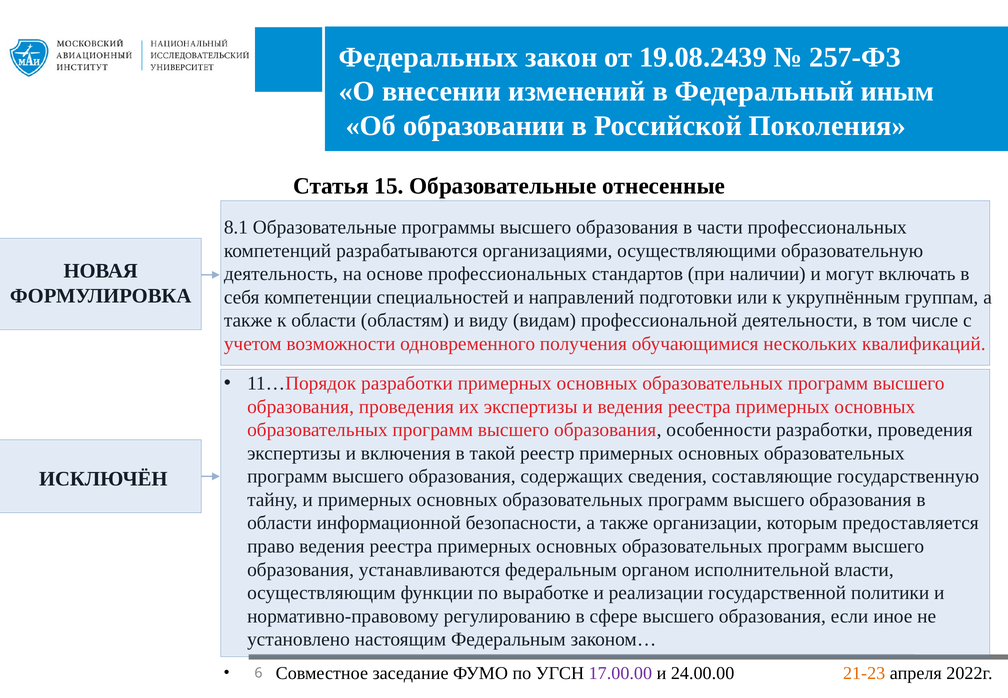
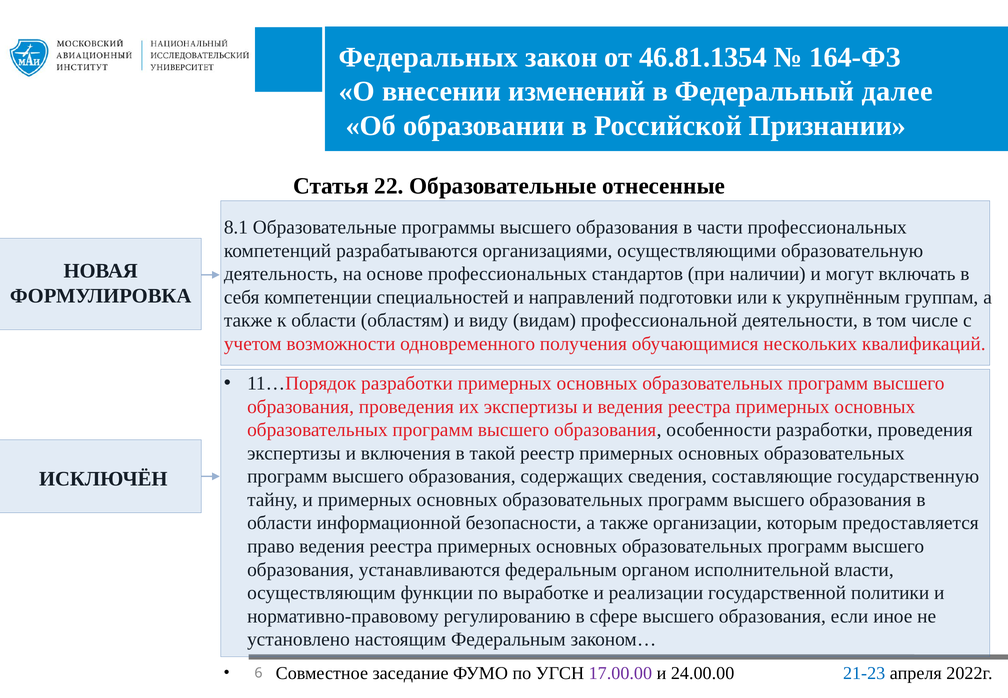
19.08.2439: 19.08.2439 -> 46.81.1354 (703, 57)
257-ФЗ: 257-ФЗ -> 164-ФЗ (855, 57)
иным: иным -> далее (897, 92)
Поколения: Поколения -> Признании (827, 126)
15: 15 -> 22 (389, 186)
21-23 colour: orange -> blue (864, 673)
